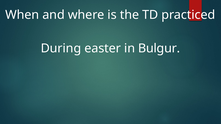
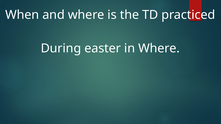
in Bulgur: Bulgur -> Where (159, 48)
